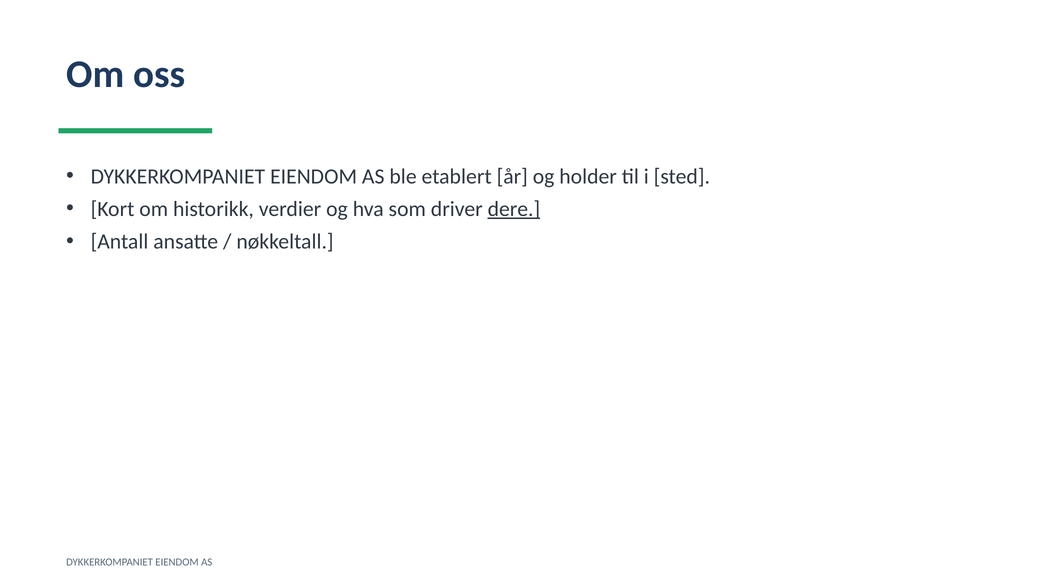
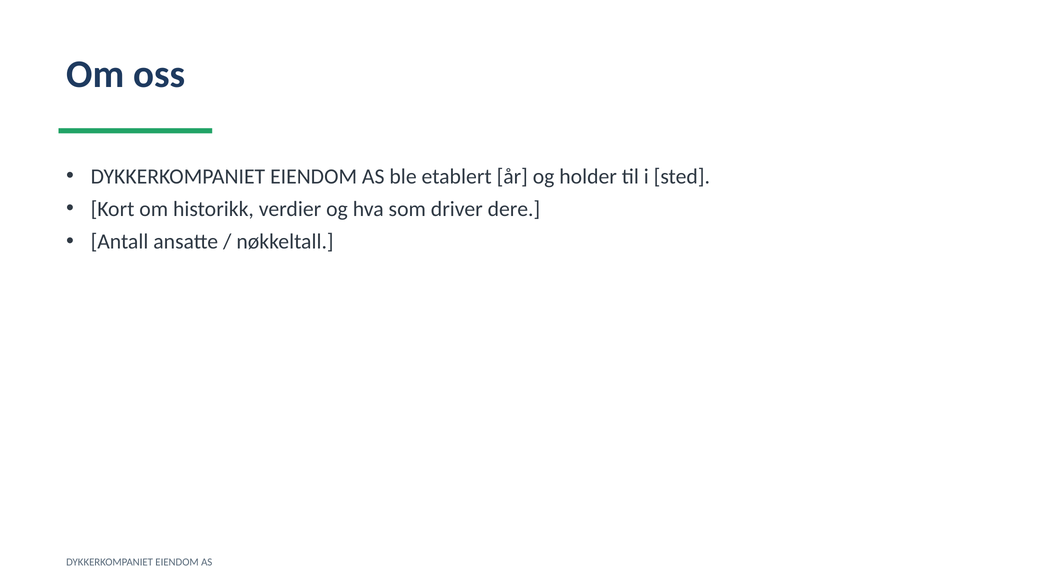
dere underline: present -> none (514, 209)
